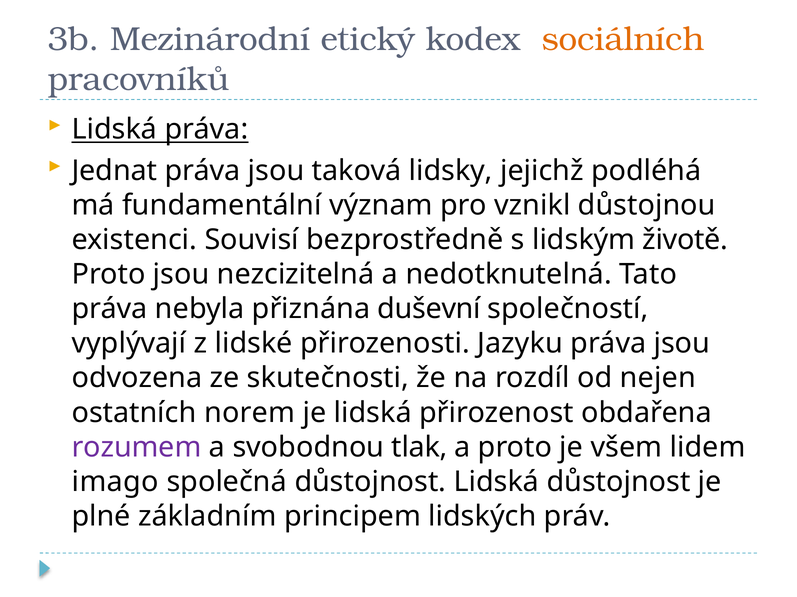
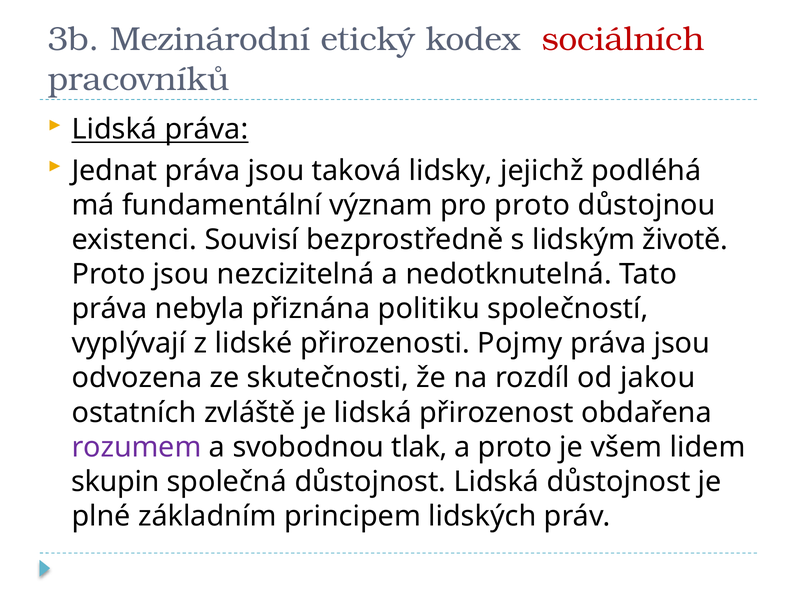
sociálních colour: orange -> red (623, 39)
pro vznikl: vznikl -> proto (532, 205)
duševní: duševní -> politiku (429, 309)
Jazyku: Jazyku -> Pojmy (520, 344)
nejen: nejen -> jakou (658, 378)
norem: norem -> zvláště (250, 413)
imago: imago -> skupin (116, 482)
